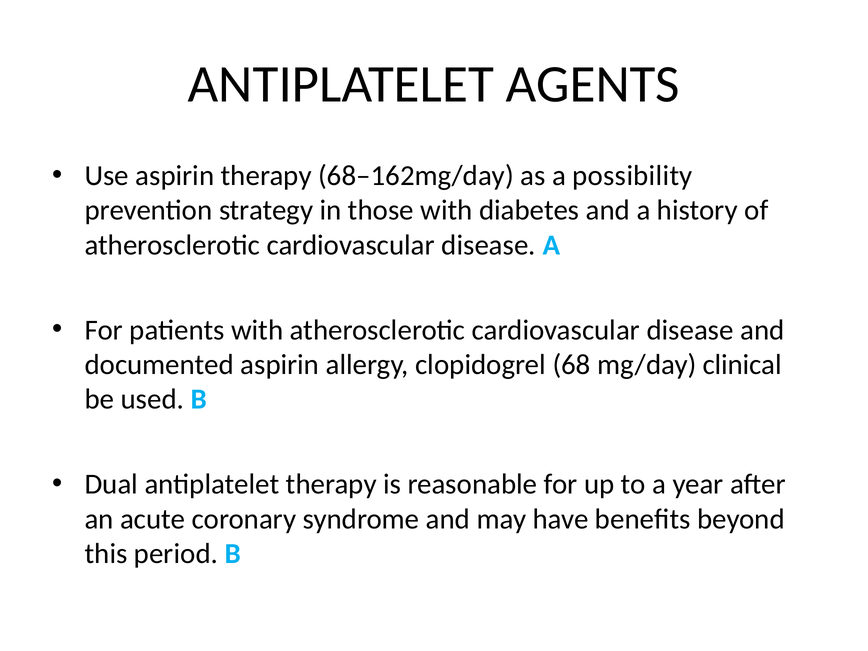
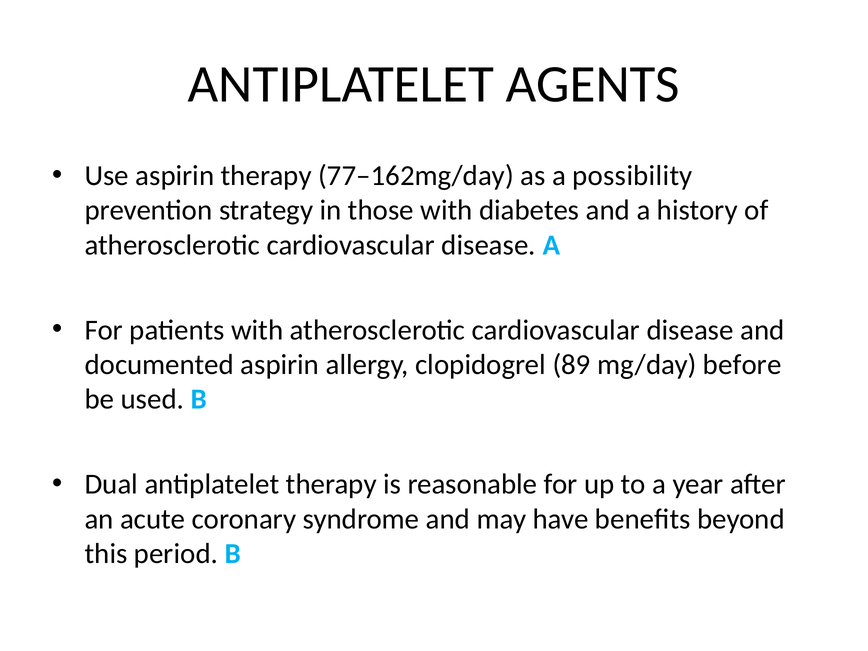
68–162mg/day: 68–162mg/day -> 77–162mg/day (416, 176)
68: 68 -> 89 (572, 365)
clinical: clinical -> before (742, 365)
